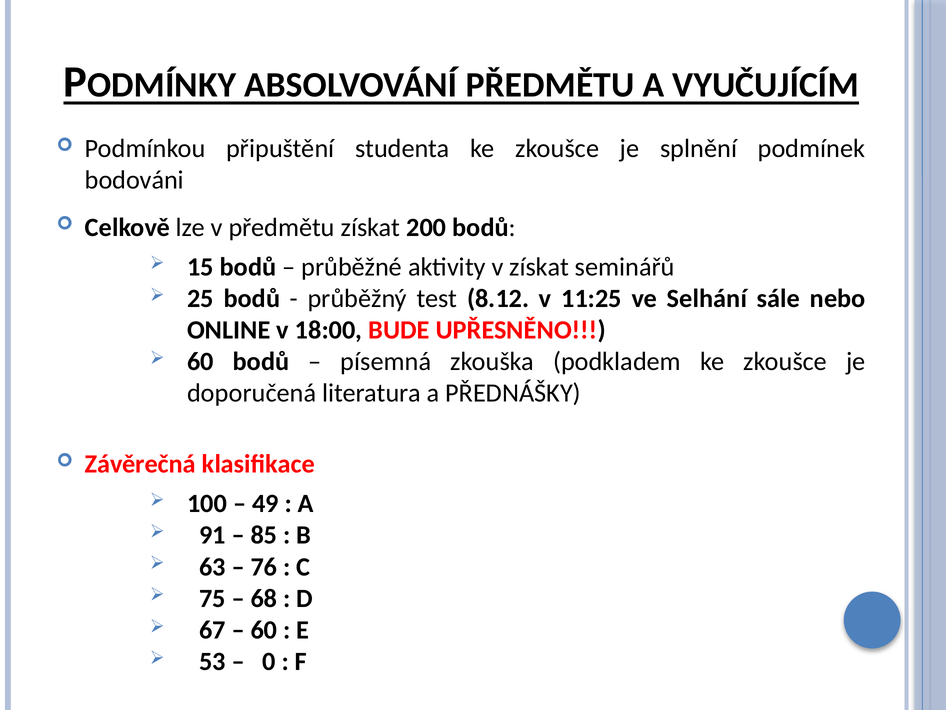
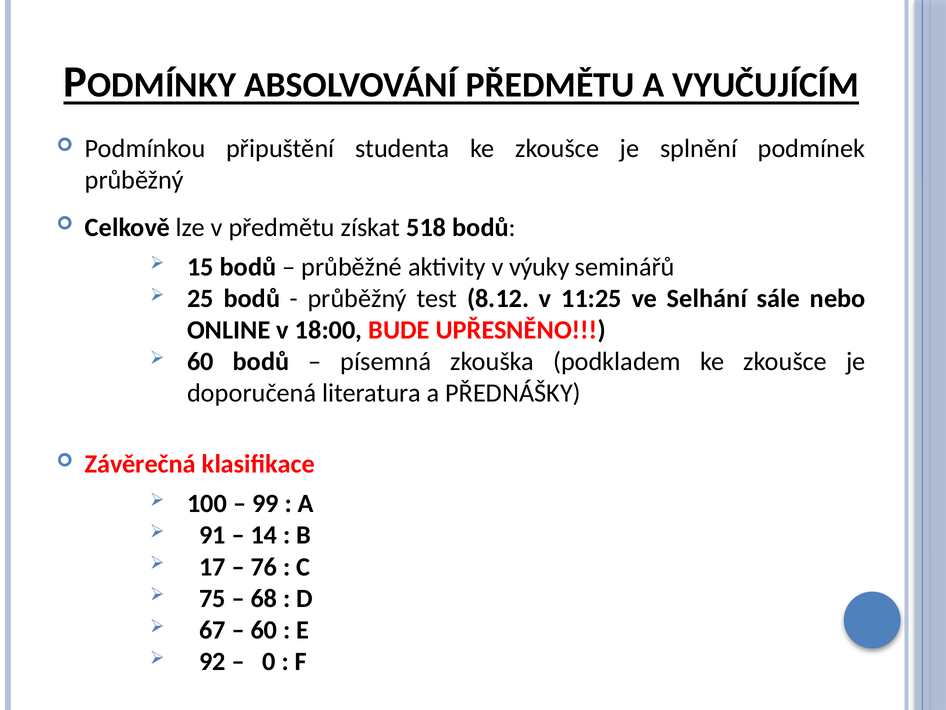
bodováni: bodováni -> průběžný (134, 180)
200: 200 -> 518 (426, 227)
v získat: získat -> výuky (539, 267)
49: 49 -> 99 (265, 503)
85: 85 -> 14 (264, 535)
63: 63 -> 17 (212, 566)
53: 53 -> 92 (212, 661)
